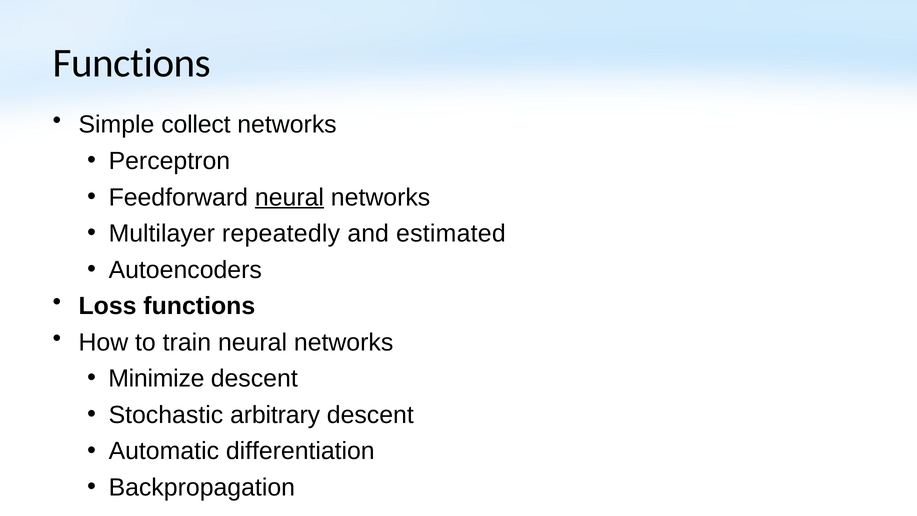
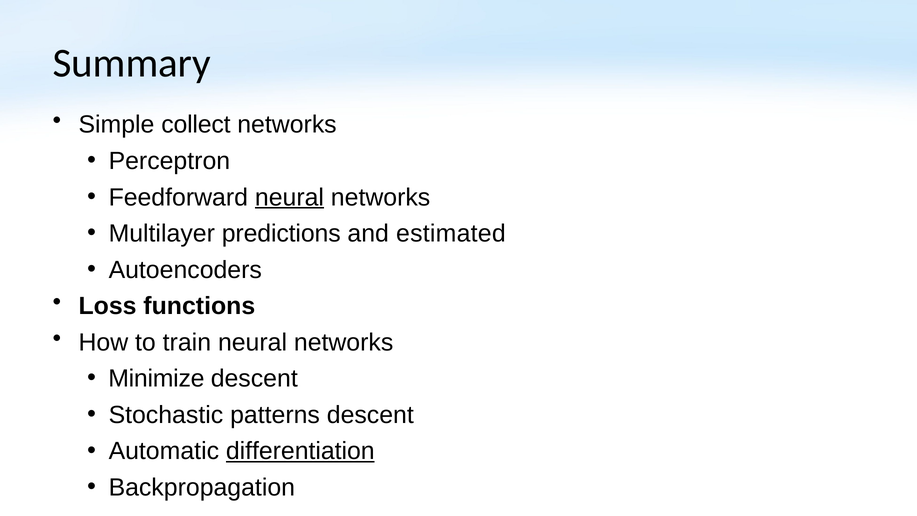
Functions: Functions -> Summary (132, 63)
repeatedly: repeatedly -> predictions (281, 234)
arbitrary: arbitrary -> patterns (275, 415)
differentiation underline: none -> present (300, 451)
